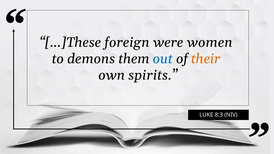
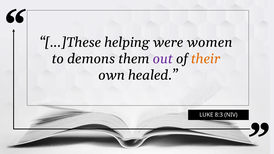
foreign: foreign -> helping (127, 42)
out colour: blue -> purple (163, 59)
spirits: spirits -> healed (153, 75)
